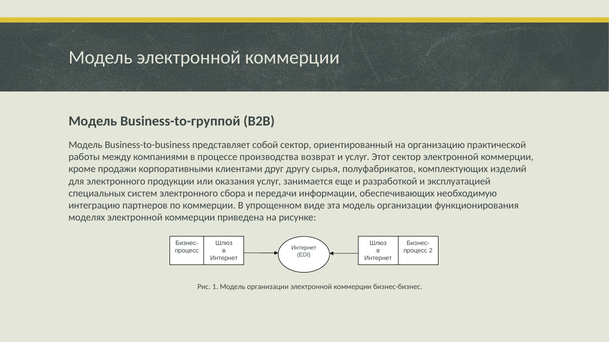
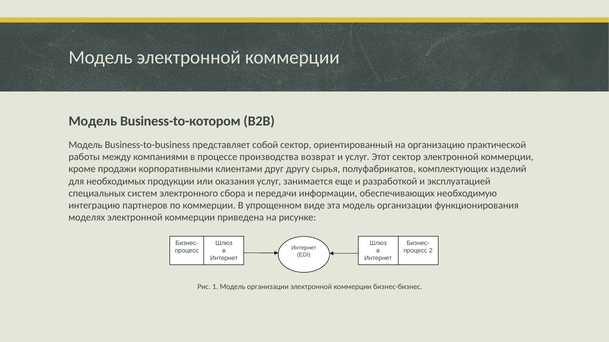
Business-to-группой: Business-to-группой -> Business-to-котором (180, 121)
для электронного: электронного -> необходимых (116, 182)
